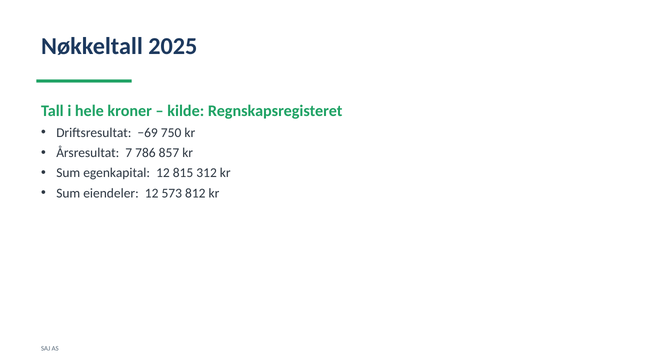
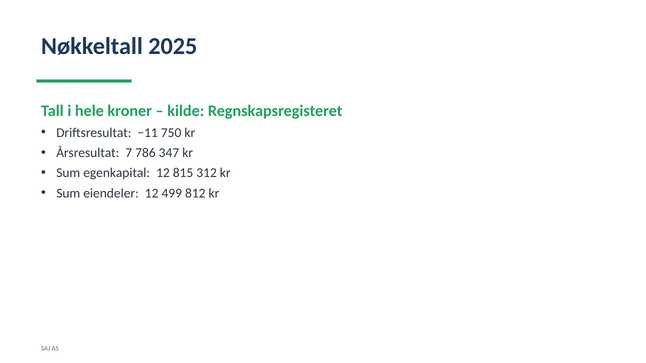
−69: −69 -> −11 (148, 133)
857: 857 -> 347 (169, 153)
573: 573 -> 499 (172, 193)
